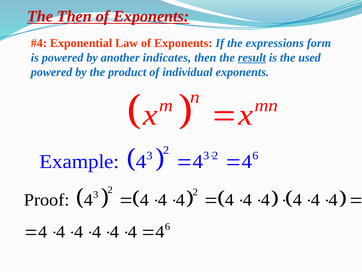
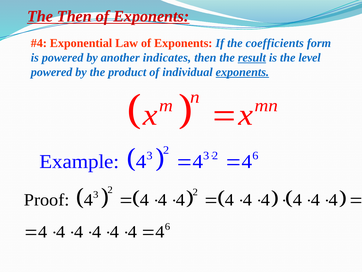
expressions: expressions -> coefficients (275, 43)
used: used -> level (310, 58)
exponents underline: none -> present (242, 72)
